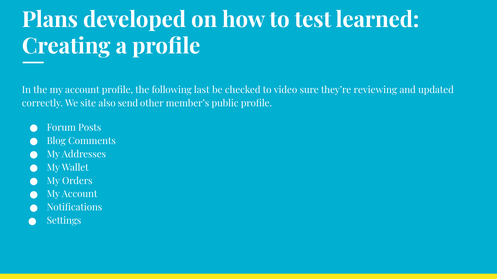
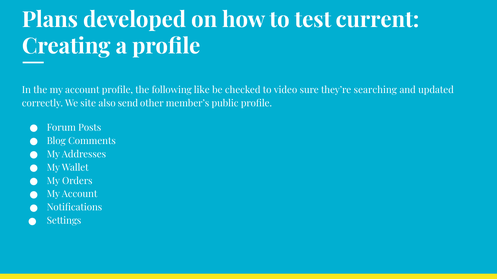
learned: learned -> current (377, 20)
last: last -> like (202, 90)
reviewing: reviewing -> searching (375, 90)
